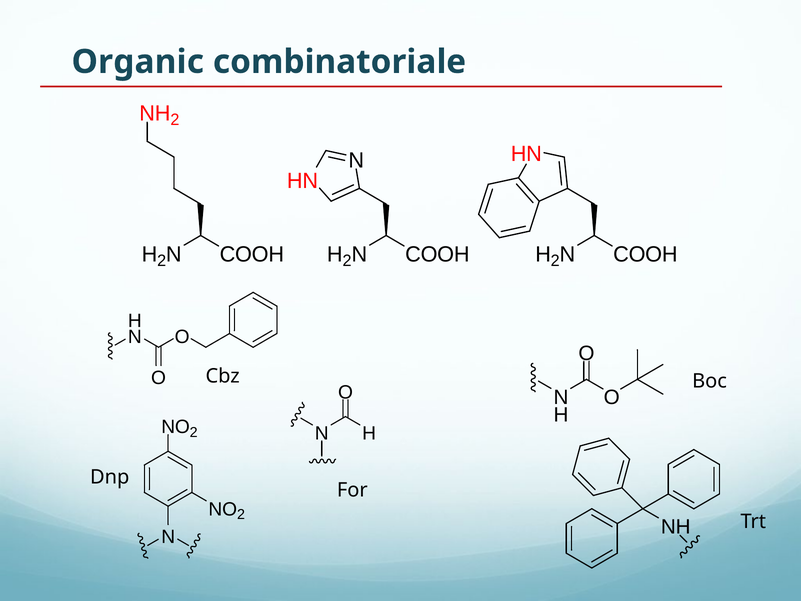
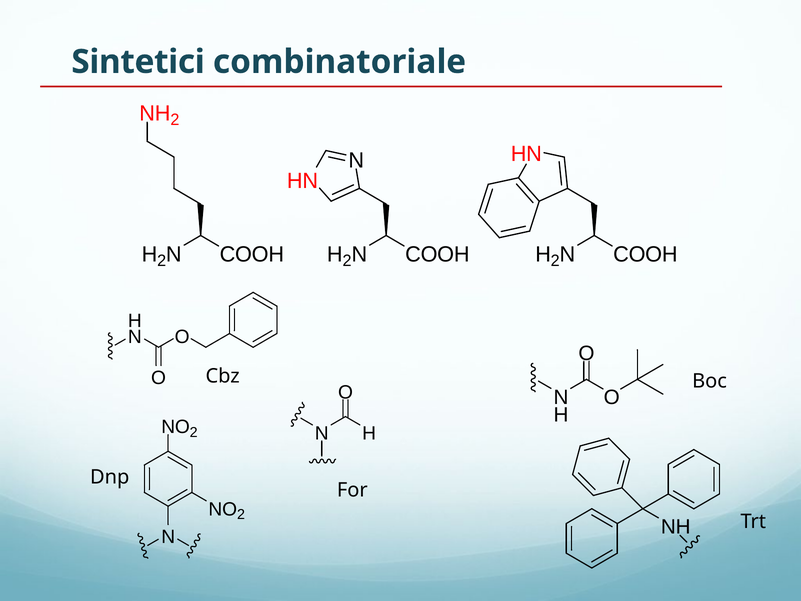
Organic: Organic -> Sintetici (138, 62)
